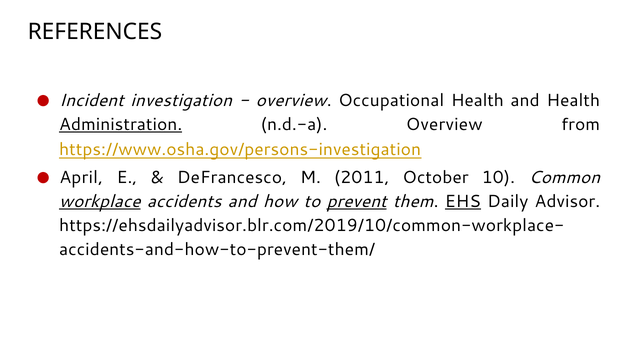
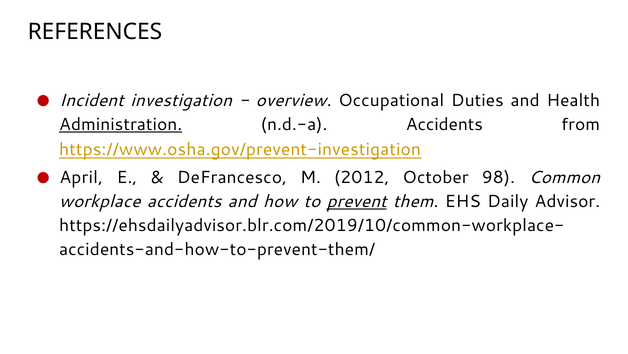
Occupational Health: Health -> Duties (477, 100)
n.d.-a Overview: Overview -> Accidents (444, 124)
https://www.osha.gov/persons-investigation: https://www.osha.gov/persons-investigation -> https://www.osha.gov/prevent-investigation (240, 149)
2011: 2011 -> 2012 (362, 177)
10: 10 -> 98 (498, 177)
workplace underline: present -> none (100, 201)
EHS underline: present -> none (463, 201)
